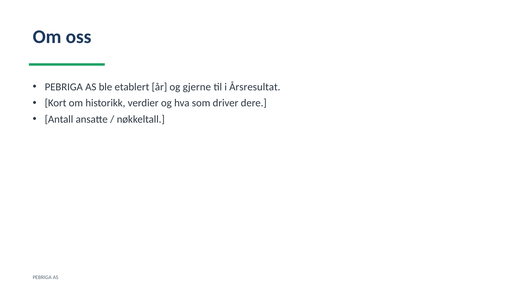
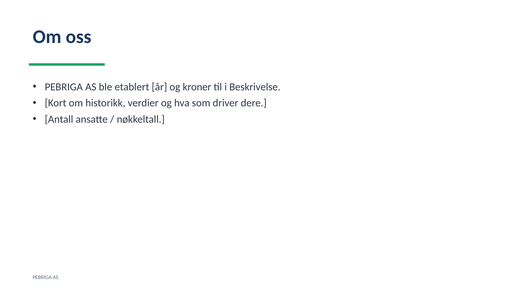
gjerne: gjerne -> kroner (197, 87)
Årsresultat: Årsresultat -> Beskrivelse (255, 87)
